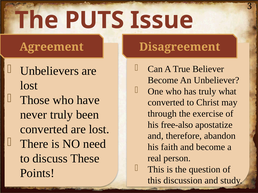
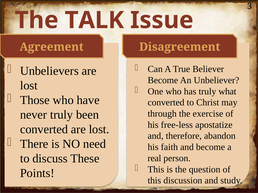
PUTS: PUTS -> TALK (94, 20)
free-also: free-also -> free-less (177, 125)
